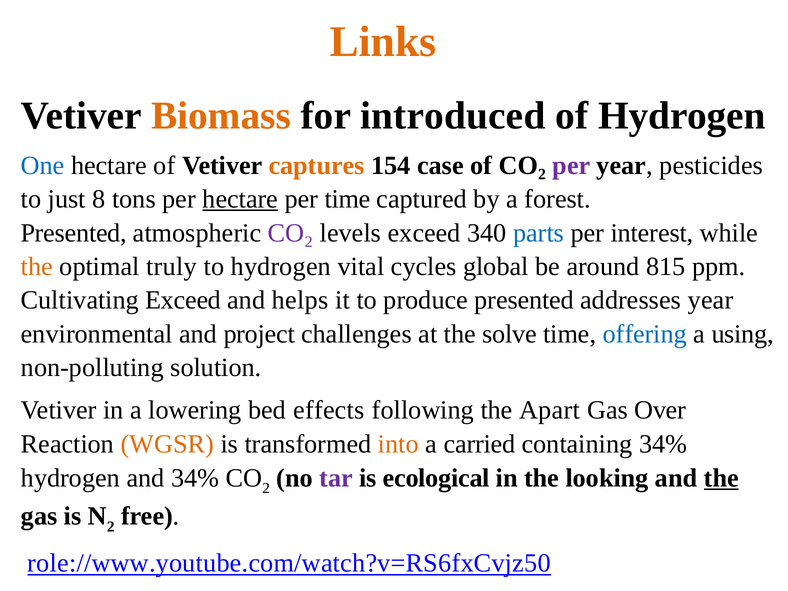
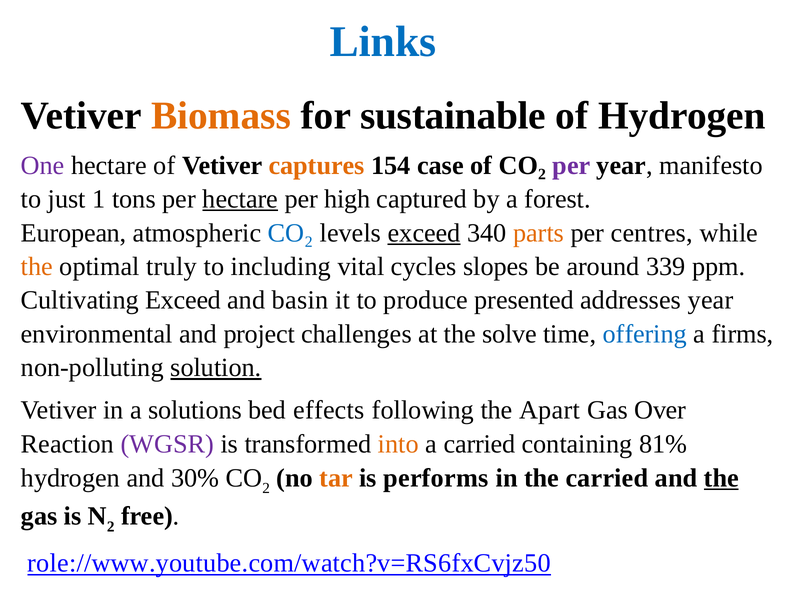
Links colour: orange -> blue (383, 42)
introduced: introduced -> sustainable (453, 116)
One colour: blue -> purple (43, 165)
pesticides: pesticides -> manifesto (711, 165)
8: 8 -> 1 (99, 199)
per time: time -> high (347, 199)
Presented: Presented -> European (74, 233)
CO₂ colour: purple -> blue (291, 233)
exceed underline: none -> present (424, 233)
parts colour: blue -> orange (539, 233)
interest: interest -> centres (652, 233)
to hydrogen: hydrogen -> including (281, 267)
global: global -> slopes (496, 267)
815: 815 -> 339 (666, 267)
helps: helps -> basin (300, 300)
using: using -> firms (742, 334)
solution underline: none -> present (216, 368)
lowering: lowering -> solutions (195, 410)
WGSR colour: orange -> purple (167, 444)
containing 34%: 34% -> 81% (663, 444)
and 34%: 34% -> 30% (195, 478)
tar colour: purple -> orange (336, 478)
ecological: ecological -> performs (436, 478)
the looking: looking -> carried (607, 478)
